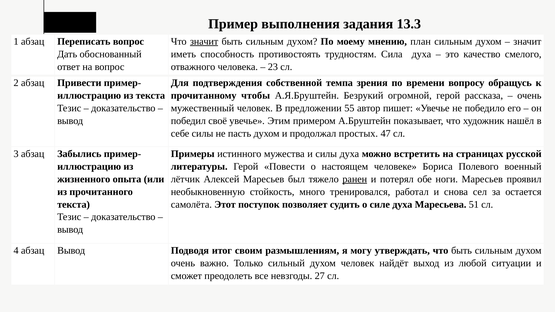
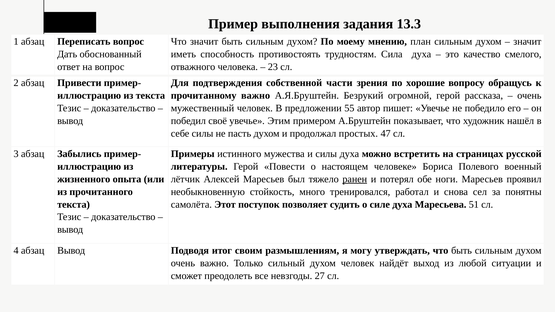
значит underline: present -> none (204, 41)
темпа: темпа -> части (339, 83)
времени: времени -> хорошие (425, 83)
прочитанному чтобы: чтобы -> важно (256, 96)
остается: остается -> понятны (523, 192)
